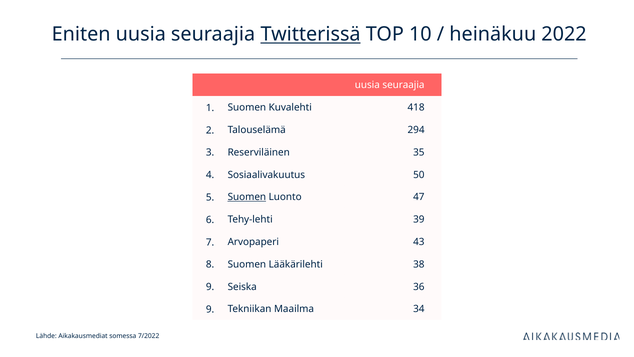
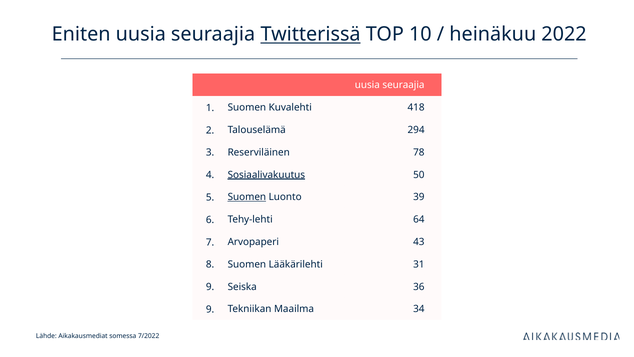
35: 35 -> 78 (419, 152)
Sosiaalivakuutus underline: none -> present (266, 175)
47: 47 -> 39 (419, 197)
39: 39 -> 64 (419, 219)
38: 38 -> 31 (419, 264)
